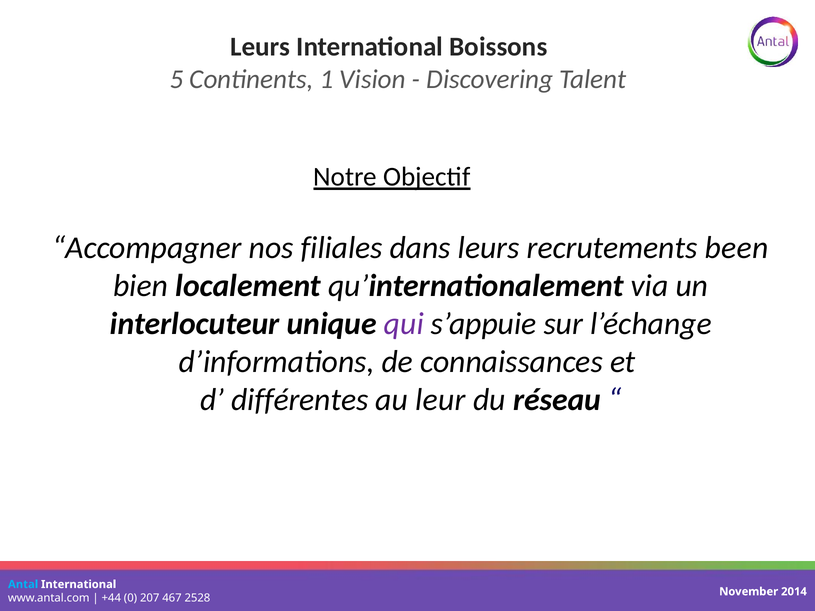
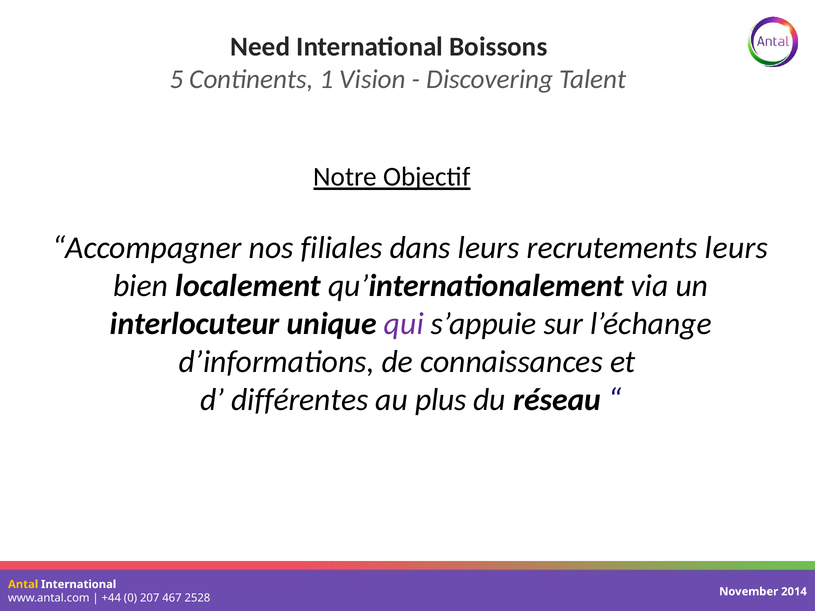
Leurs: Leurs -> Need (260, 47)
recrutements been: been -> leurs (737, 248)
leur: leur -> plus (441, 400)
Antal colour: light blue -> yellow (23, 585)
